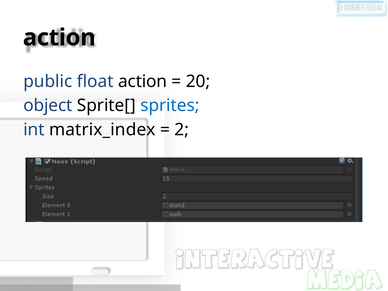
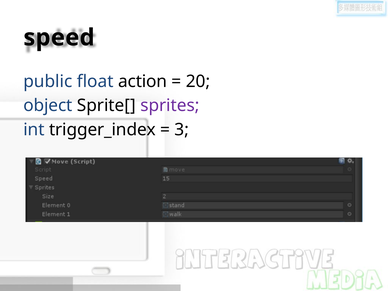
action: action -> speed (59, 38)
sprites colour: blue -> purple (170, 106)
matrix_index: matrix_index -> trigger_index (102, 130)
2: 2 -> 3 (182, 130)
